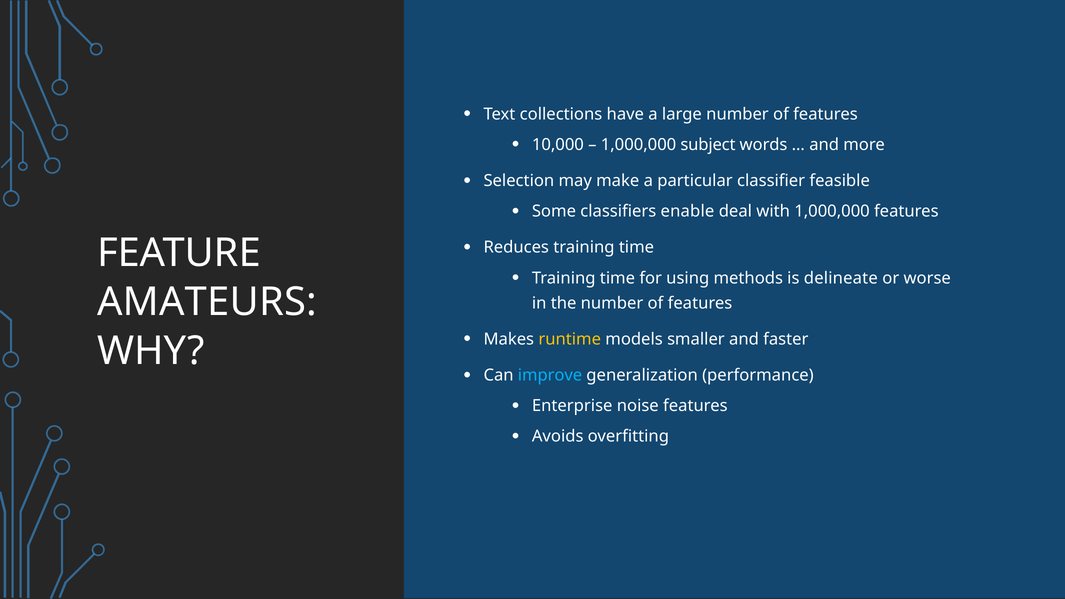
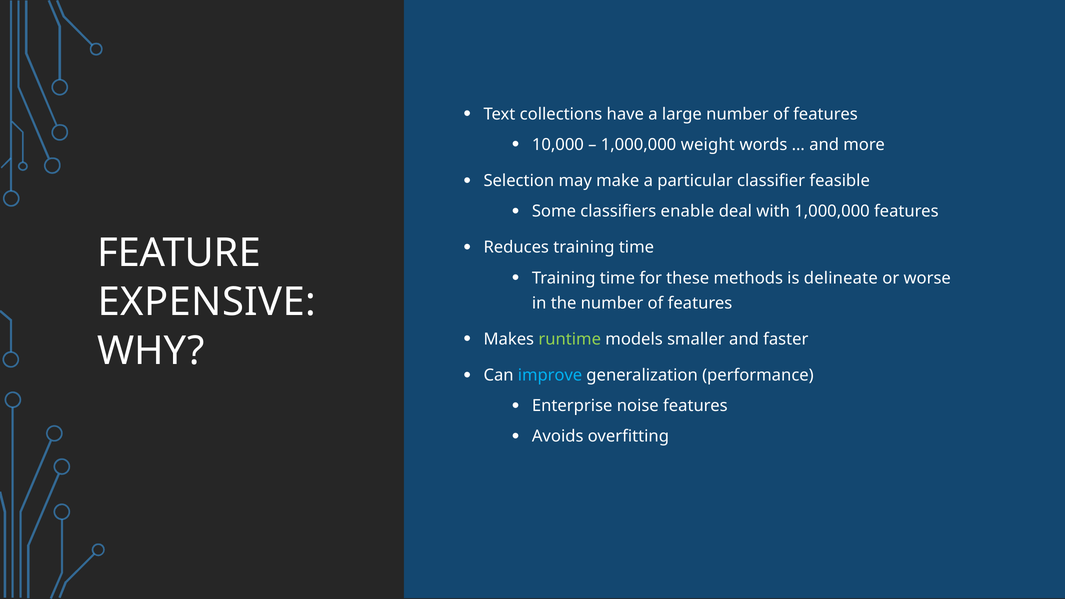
subject: subject -> weight (708, 145)
using: using -> these (688, 278)
AMATEURS: AMATEURS -> EXPENSIVE (207, 302)
runtime colour: yellow -> light green (570, 339)
